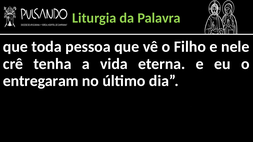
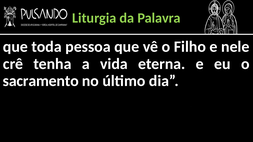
entregaram: entregaram -> sacramento (41, 81)
